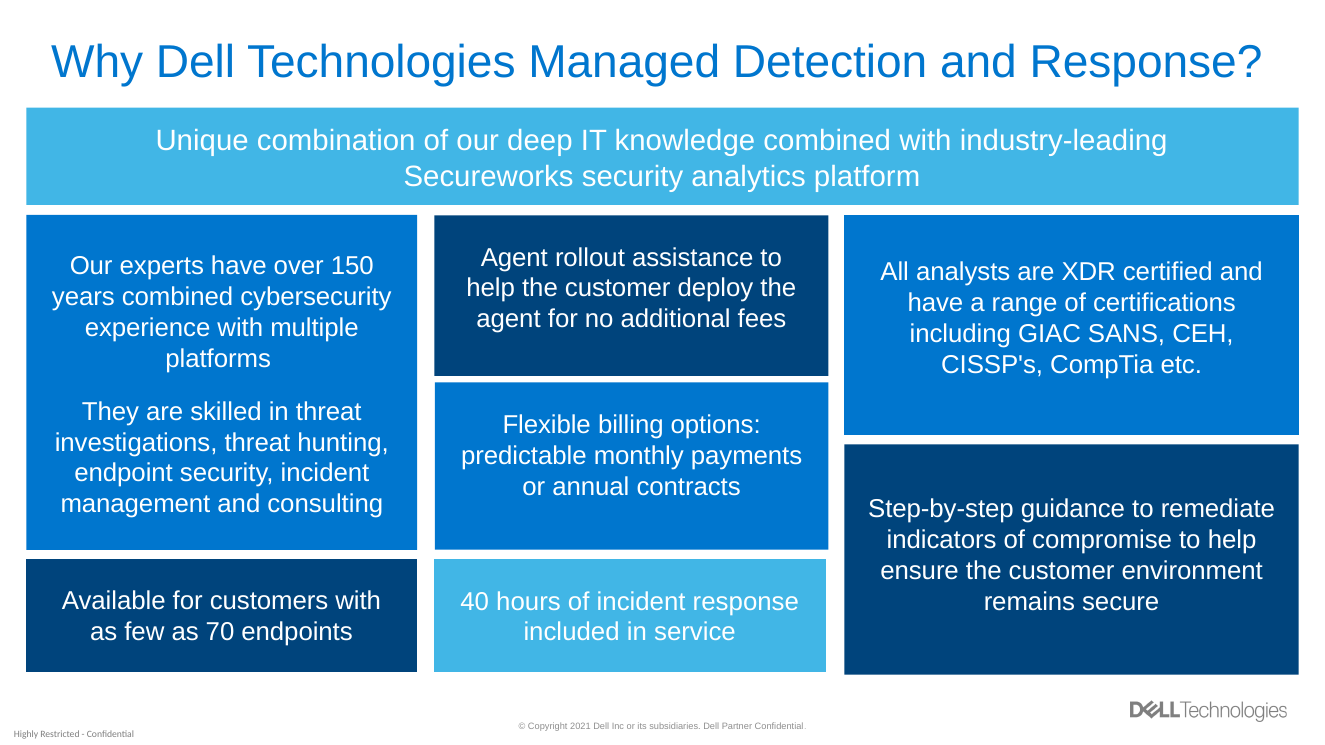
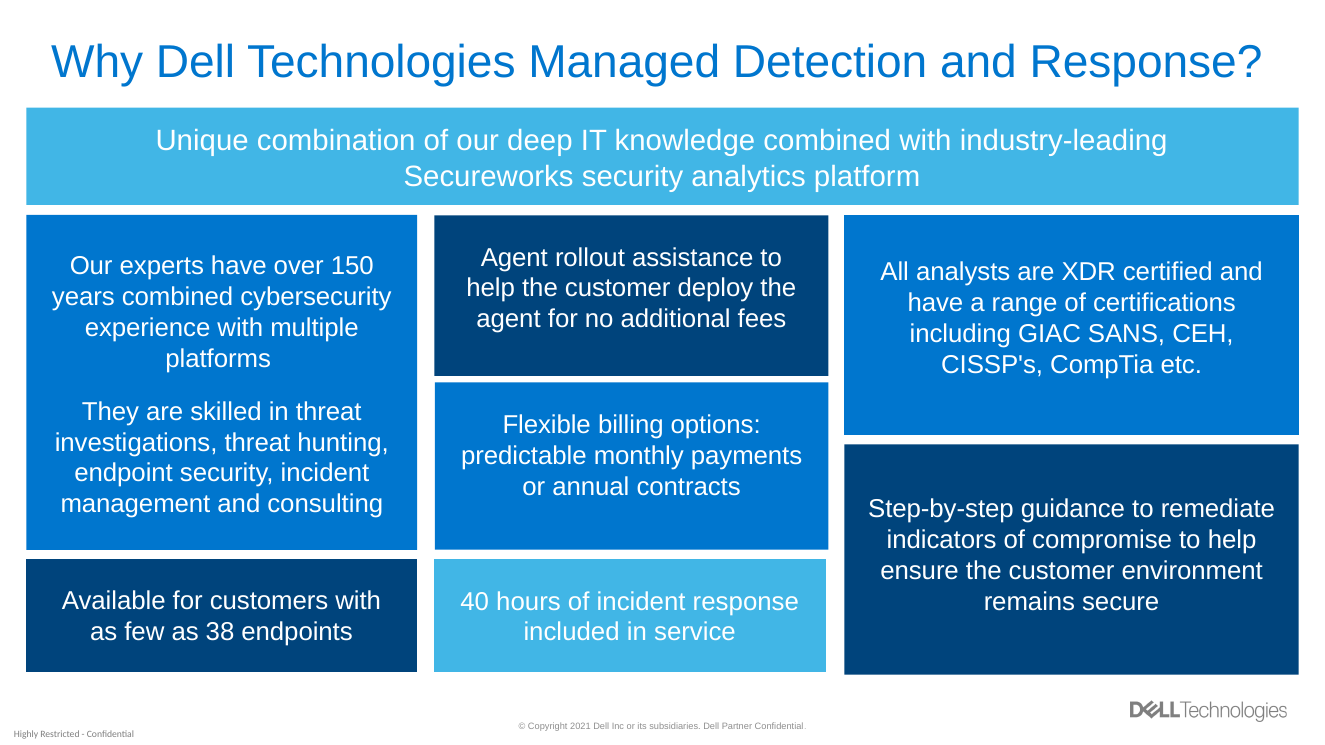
70: 70 -> 38 (220, 632)
